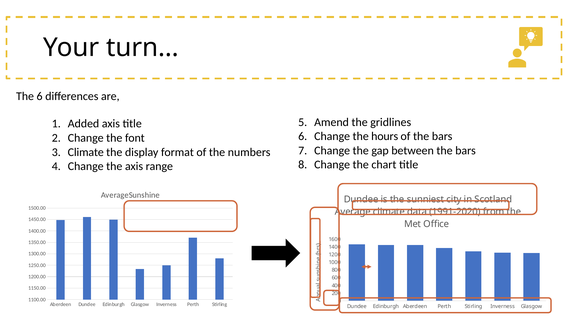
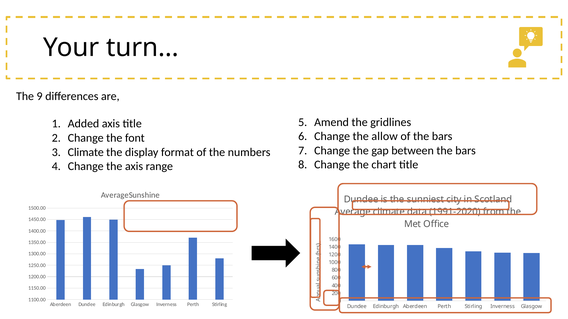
The 6: 6 -> 9 (40, 97)
hours: hours -> allow (385, 137)
